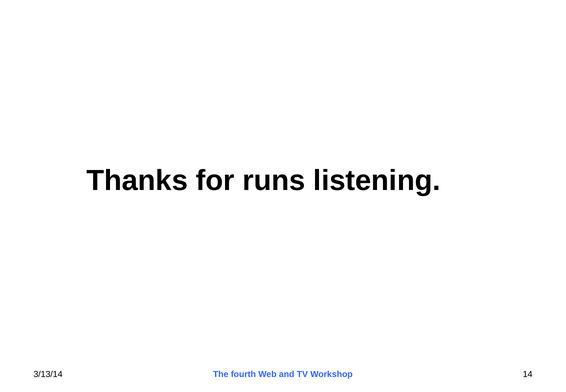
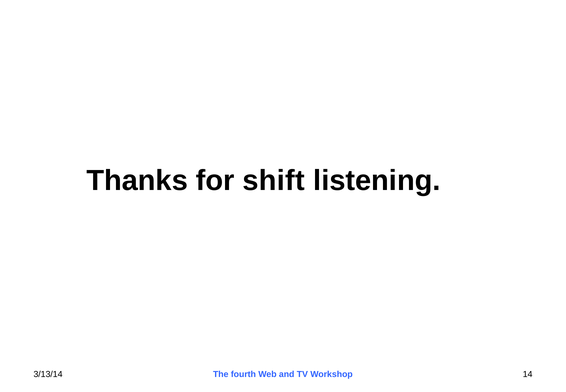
runs: runs -> shift (274, 180)
